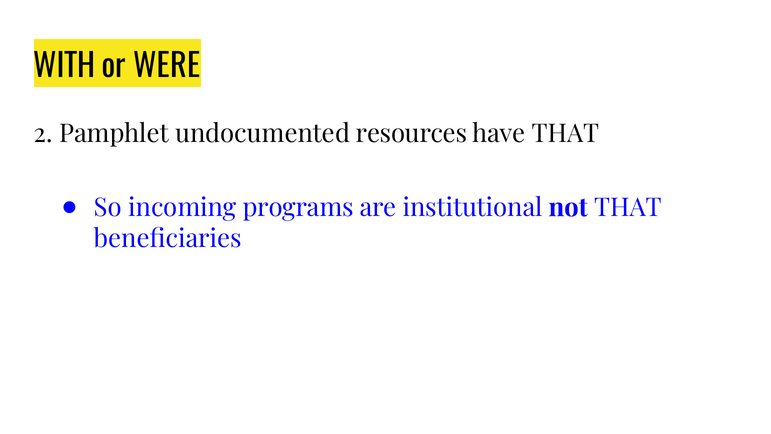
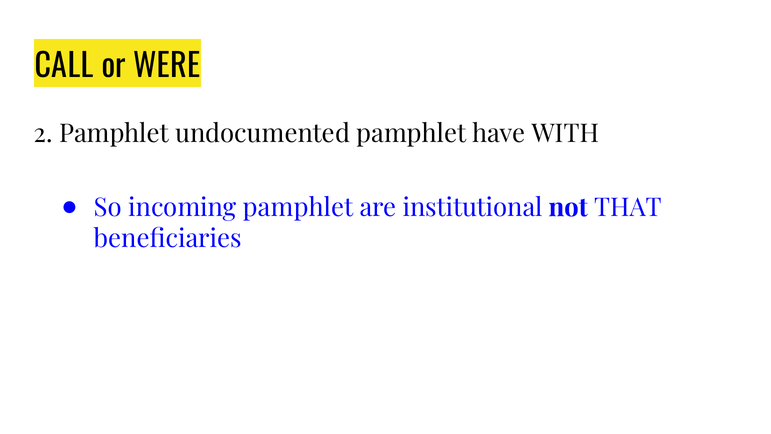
WITH: WITH -> CALL (64, 67)
undocumented resources: resources -> pamphlet (411, 134)
have THAT: THAT -> WITH (565, 134)
incoming programs: programs -> pamphlet (298, 208)
